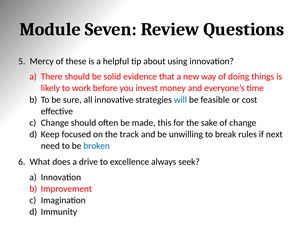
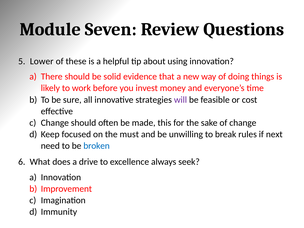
Mercy: Mercy -> Lower (42, 61)
will colour: blue -> purple (180, 100)
track: track -> must (129, 134)
